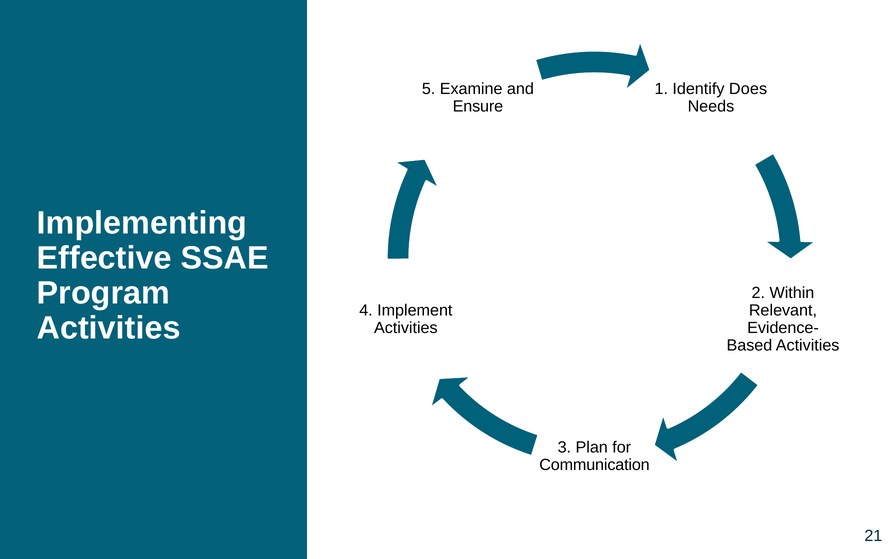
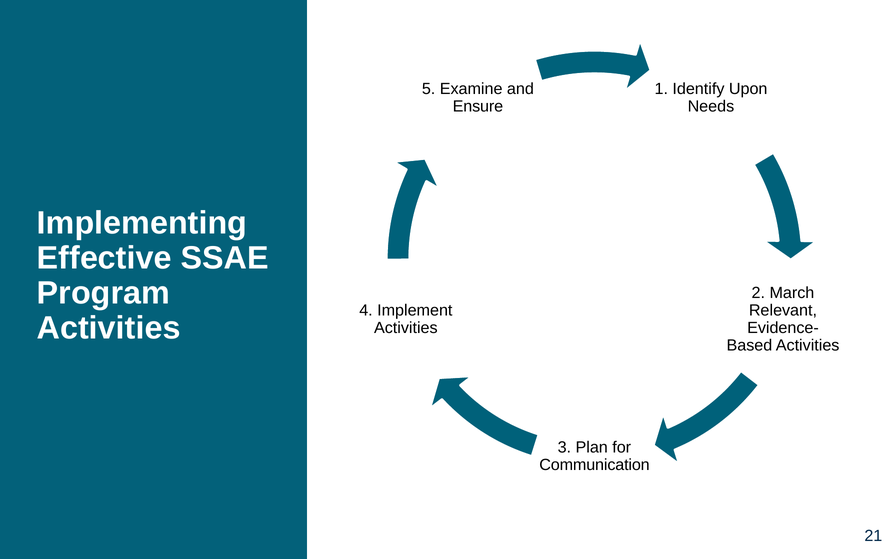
Does: Does -> Upon (748, 89)
Within: Within -> March (792, 293)
